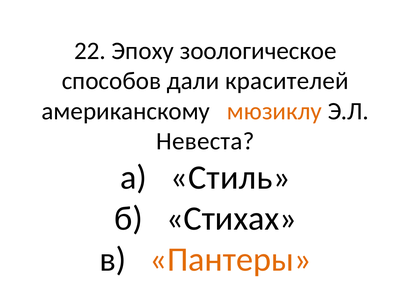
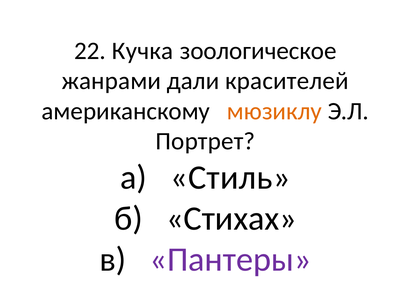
Эпоху: Эпоху -> Кучка (143, 51)
способов: способов -> жанрами (111, 81)
Невеста: Невеста -> Портрет (205, 141)
Пантеры colour: orange -> purple (230, 260)
